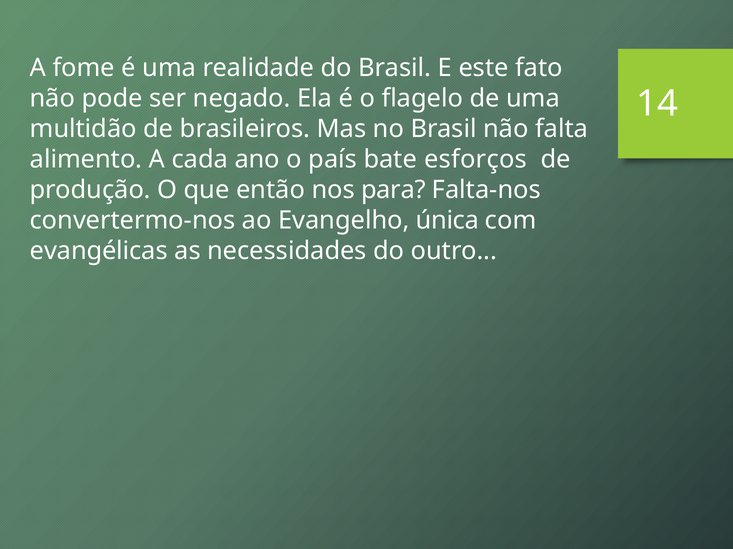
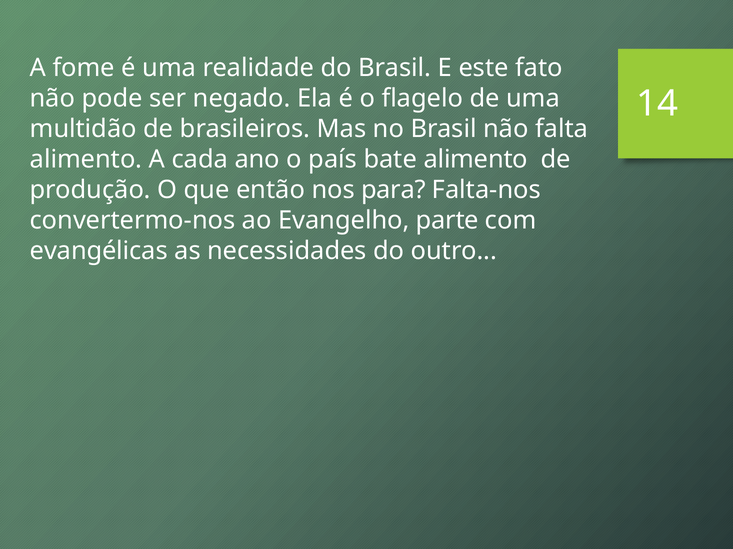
bate esforços: esforços -> alimento (476, 160)
única: única -> parte (447, 221)
